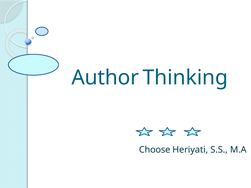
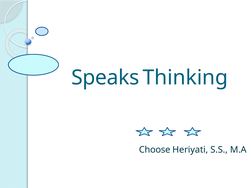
Author: Author -> Speaks (105, 78)
